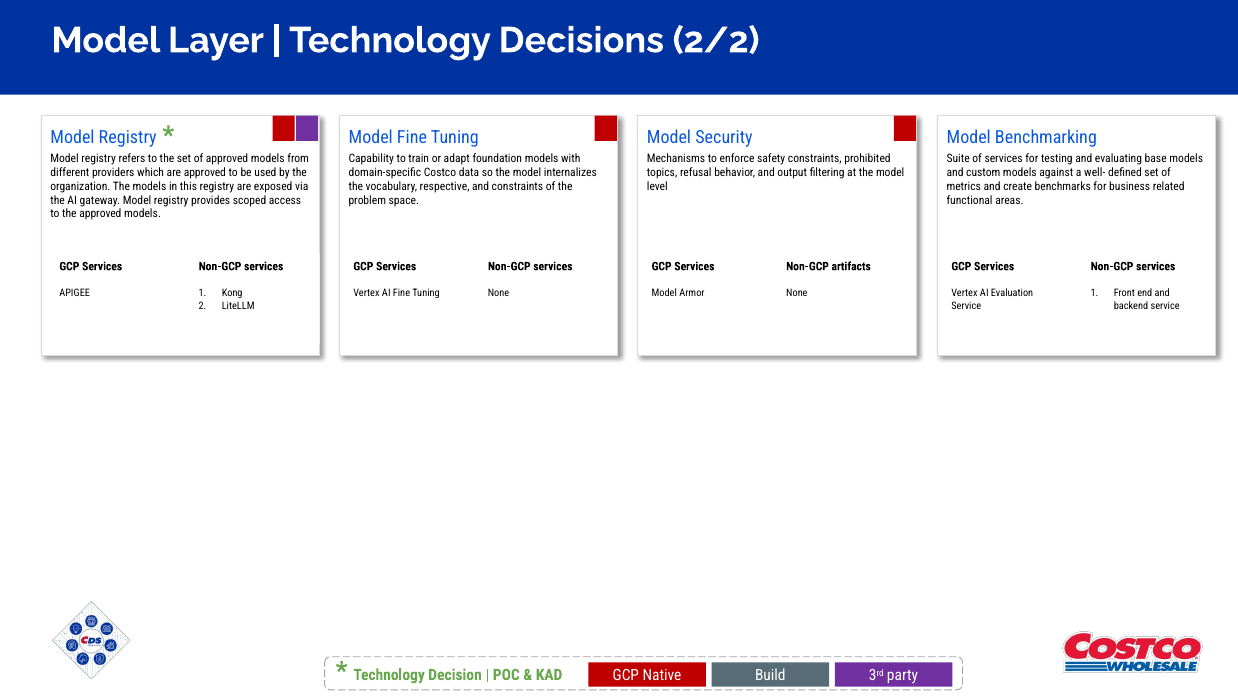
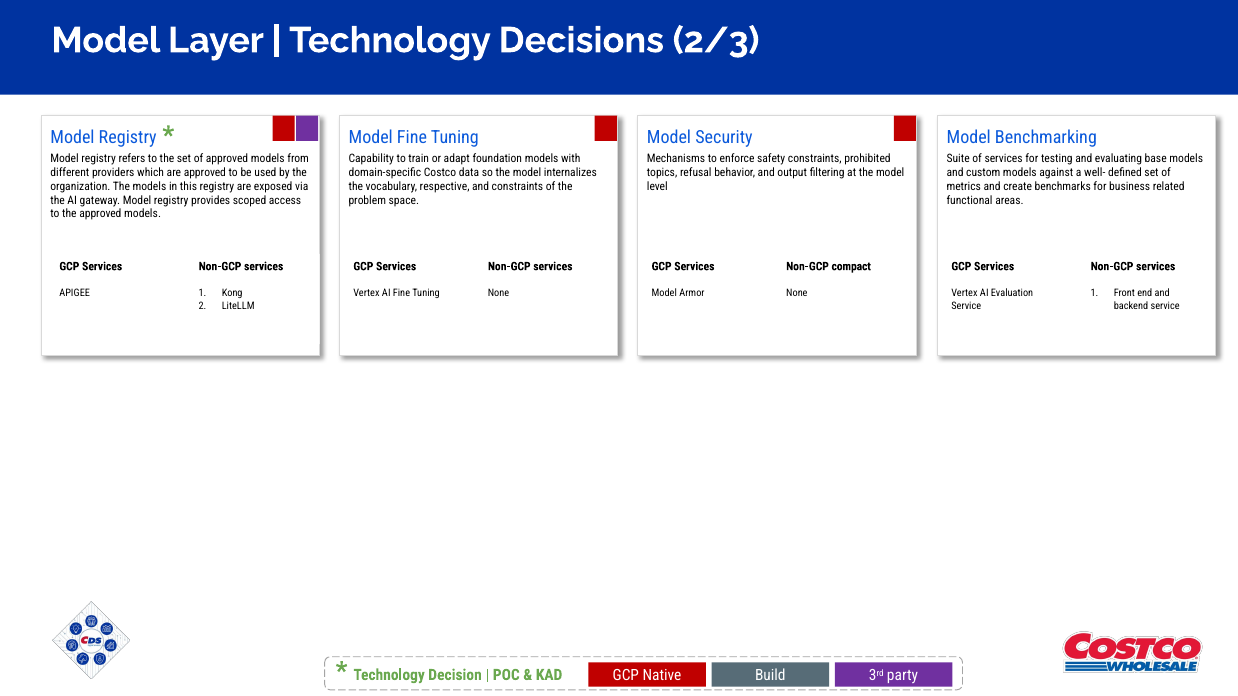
2/2: 2/2 -> 2/3 (716, 40)
artifacts: artifacts -> compact (851, 267)
